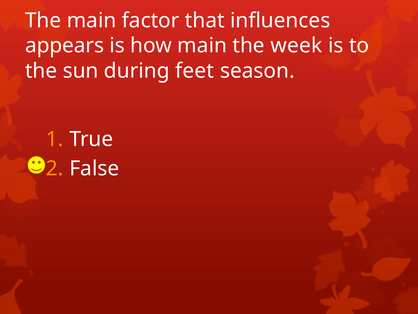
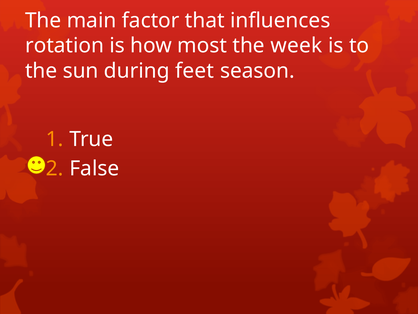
appears: appears -> rotation (65, 46)
how main: main -> most (202, 46)
